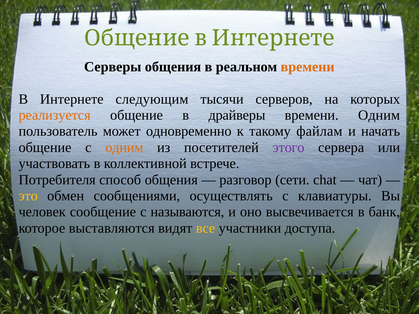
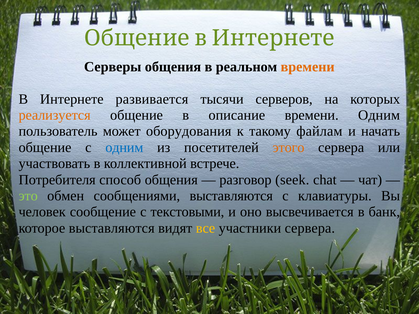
следующим: следующим -> развивается (152, 99)
драйверы: драйверы -> описание (237, 115)
одновременно: одновременно -> оборудования (189, 131)
одним colour: orange -> blue (124, 148)
этого colour: purple -> orange (289, 148)
сети: сети -> seek (292, 180)
это colour: yellow -> light green (28, 196)
сообщениями осуществлять: осуществлять -> выставляются (231, 196)
называются: называются -> текстовыми (187, 212)
участники доступа: доступа -> сервера (310, 228)
